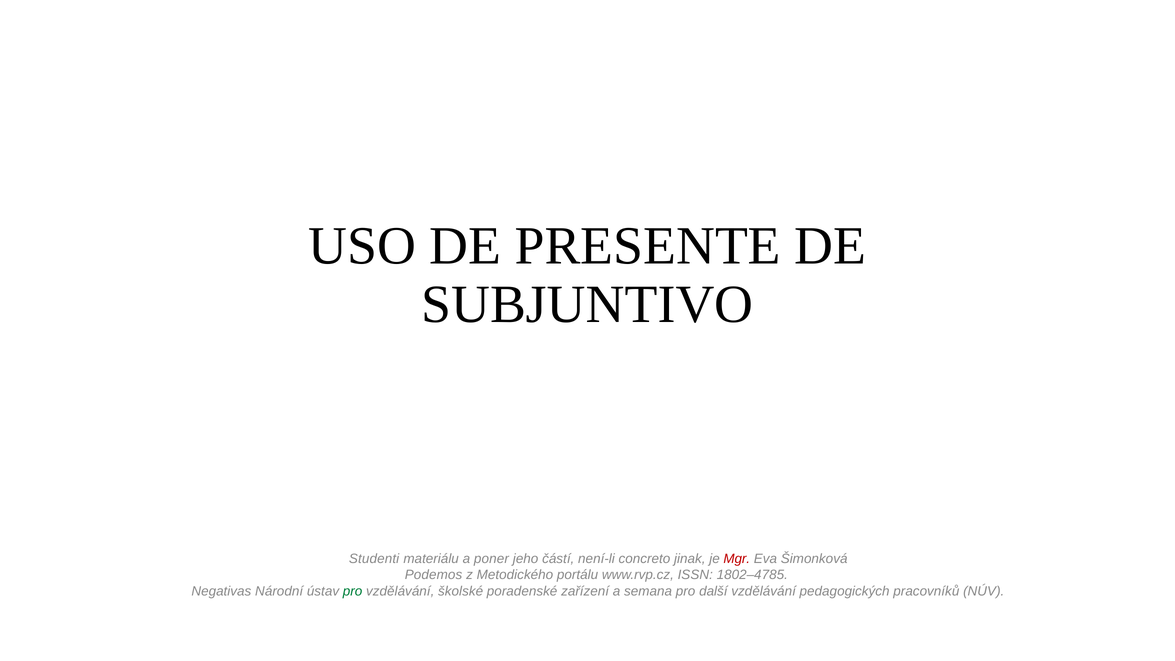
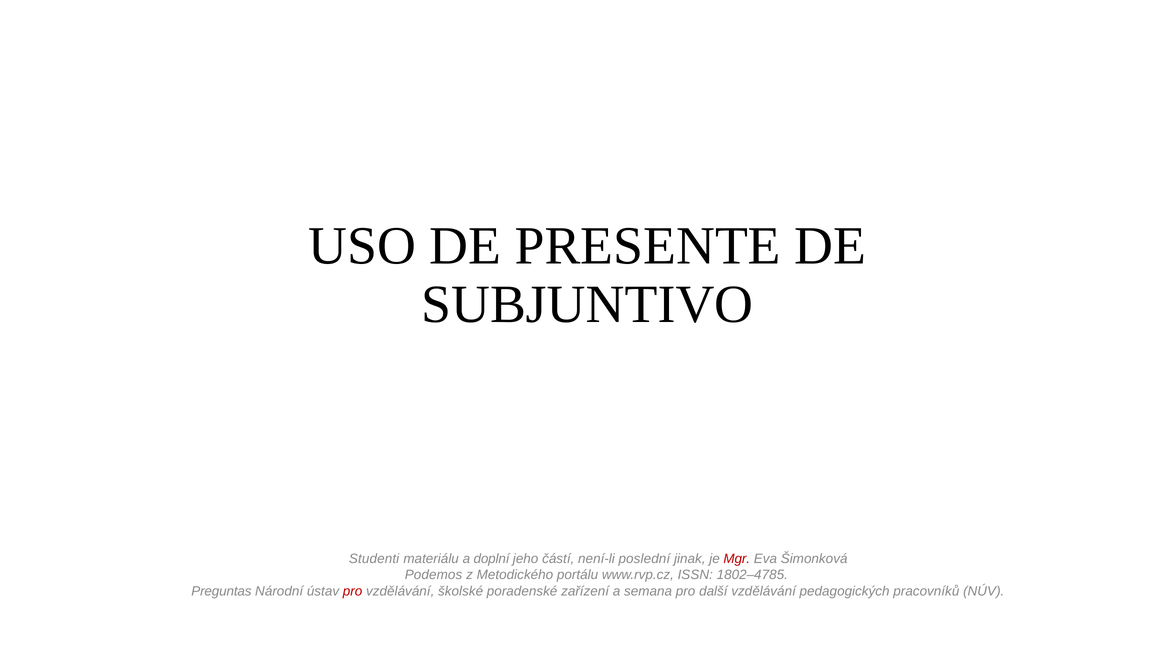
poner: poner -> doplní (492, 559)
concreto: concreto -> poslední (644, 559)
Negativas: Negativas -> Preguntas (221, 591)
pro colour: green -> red (353, 591)
